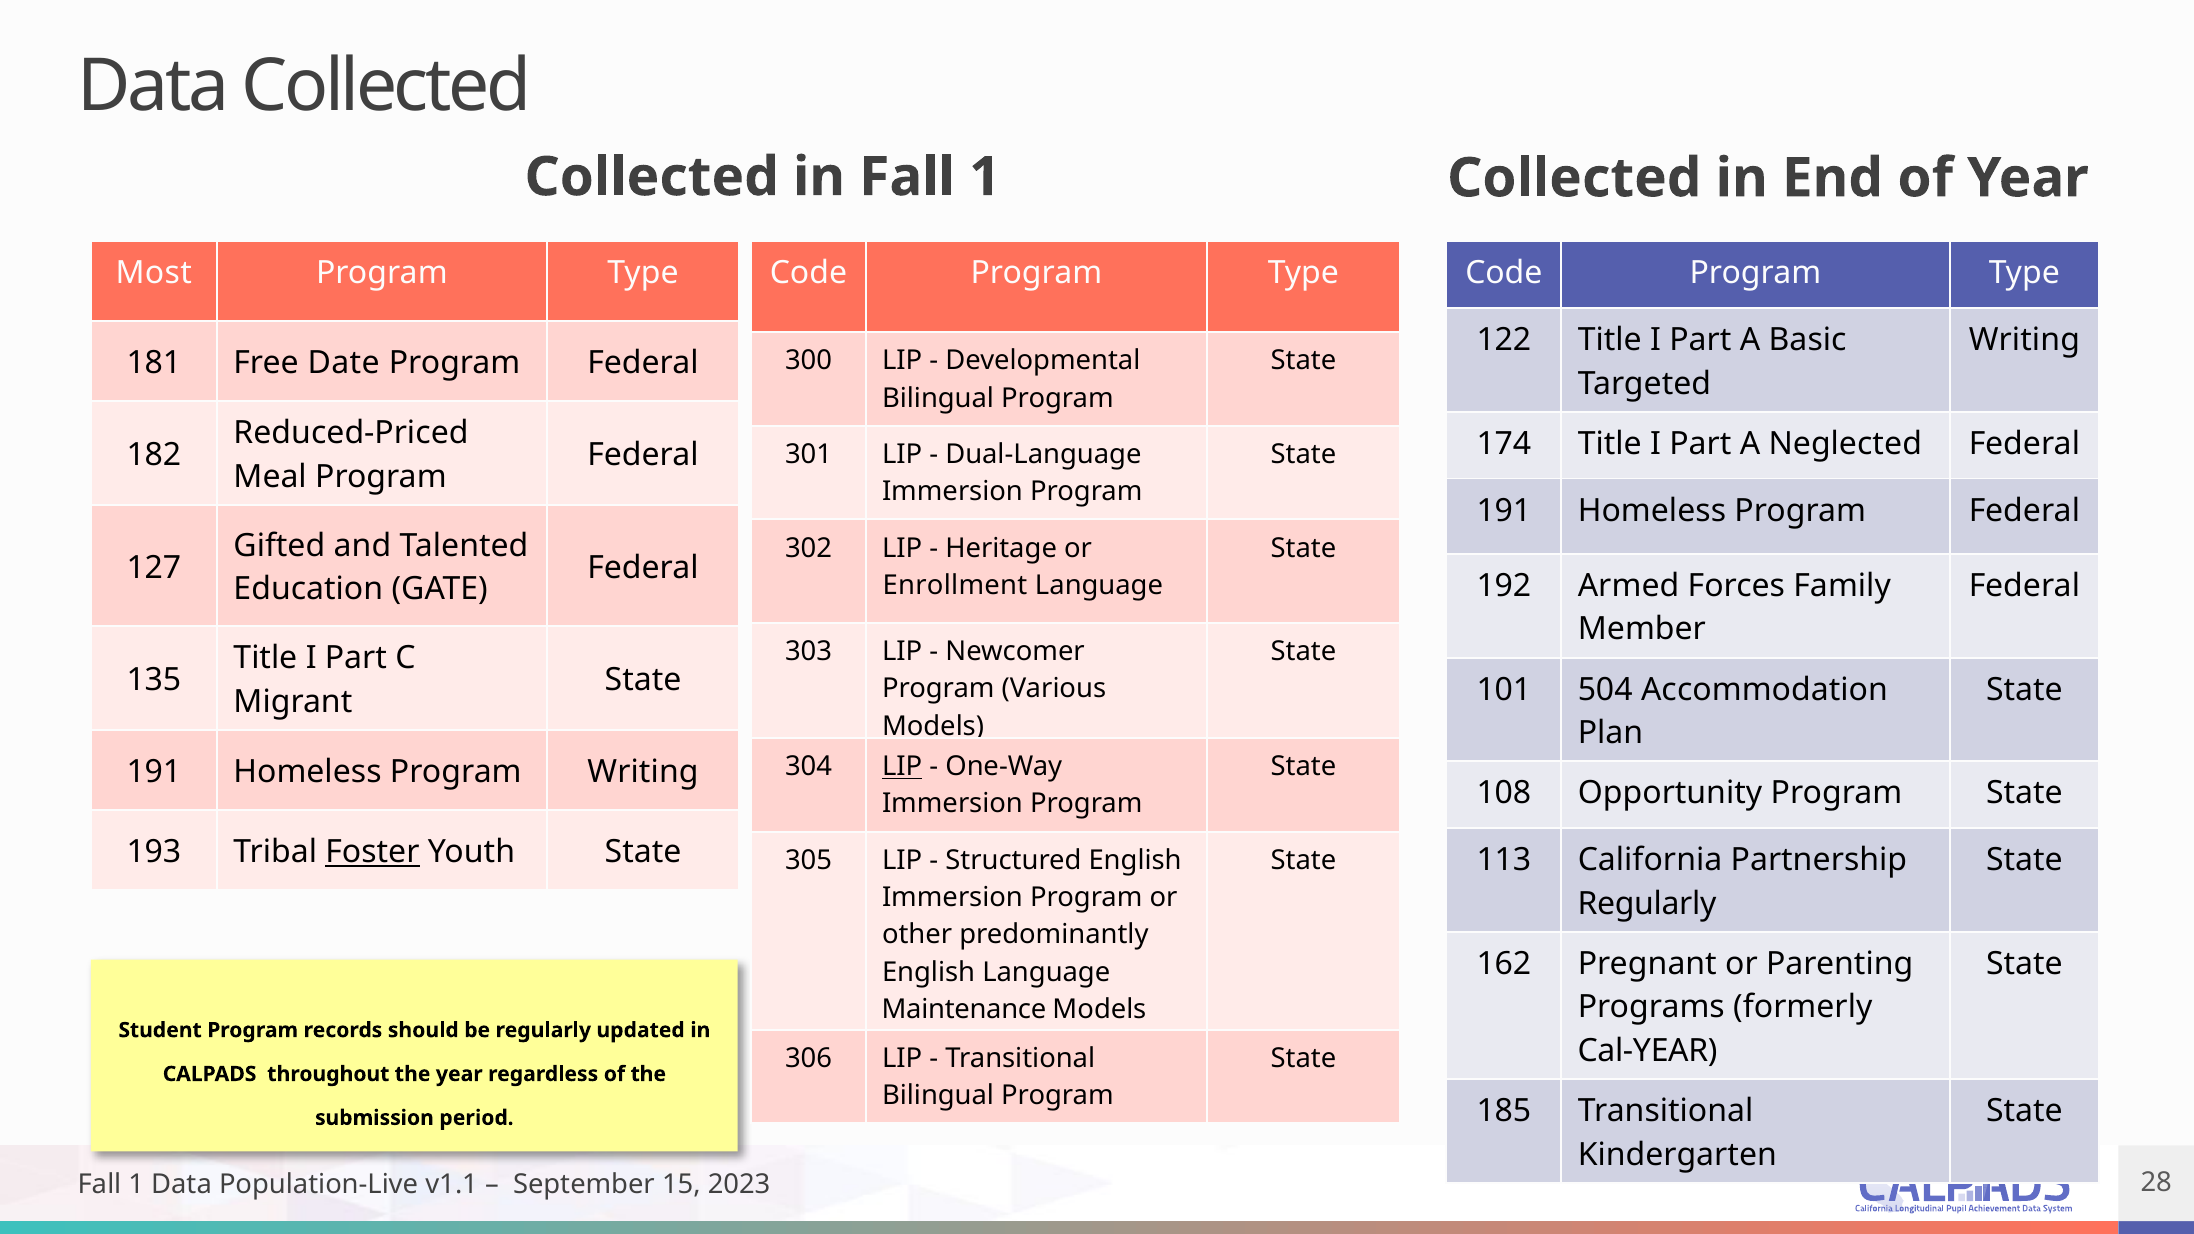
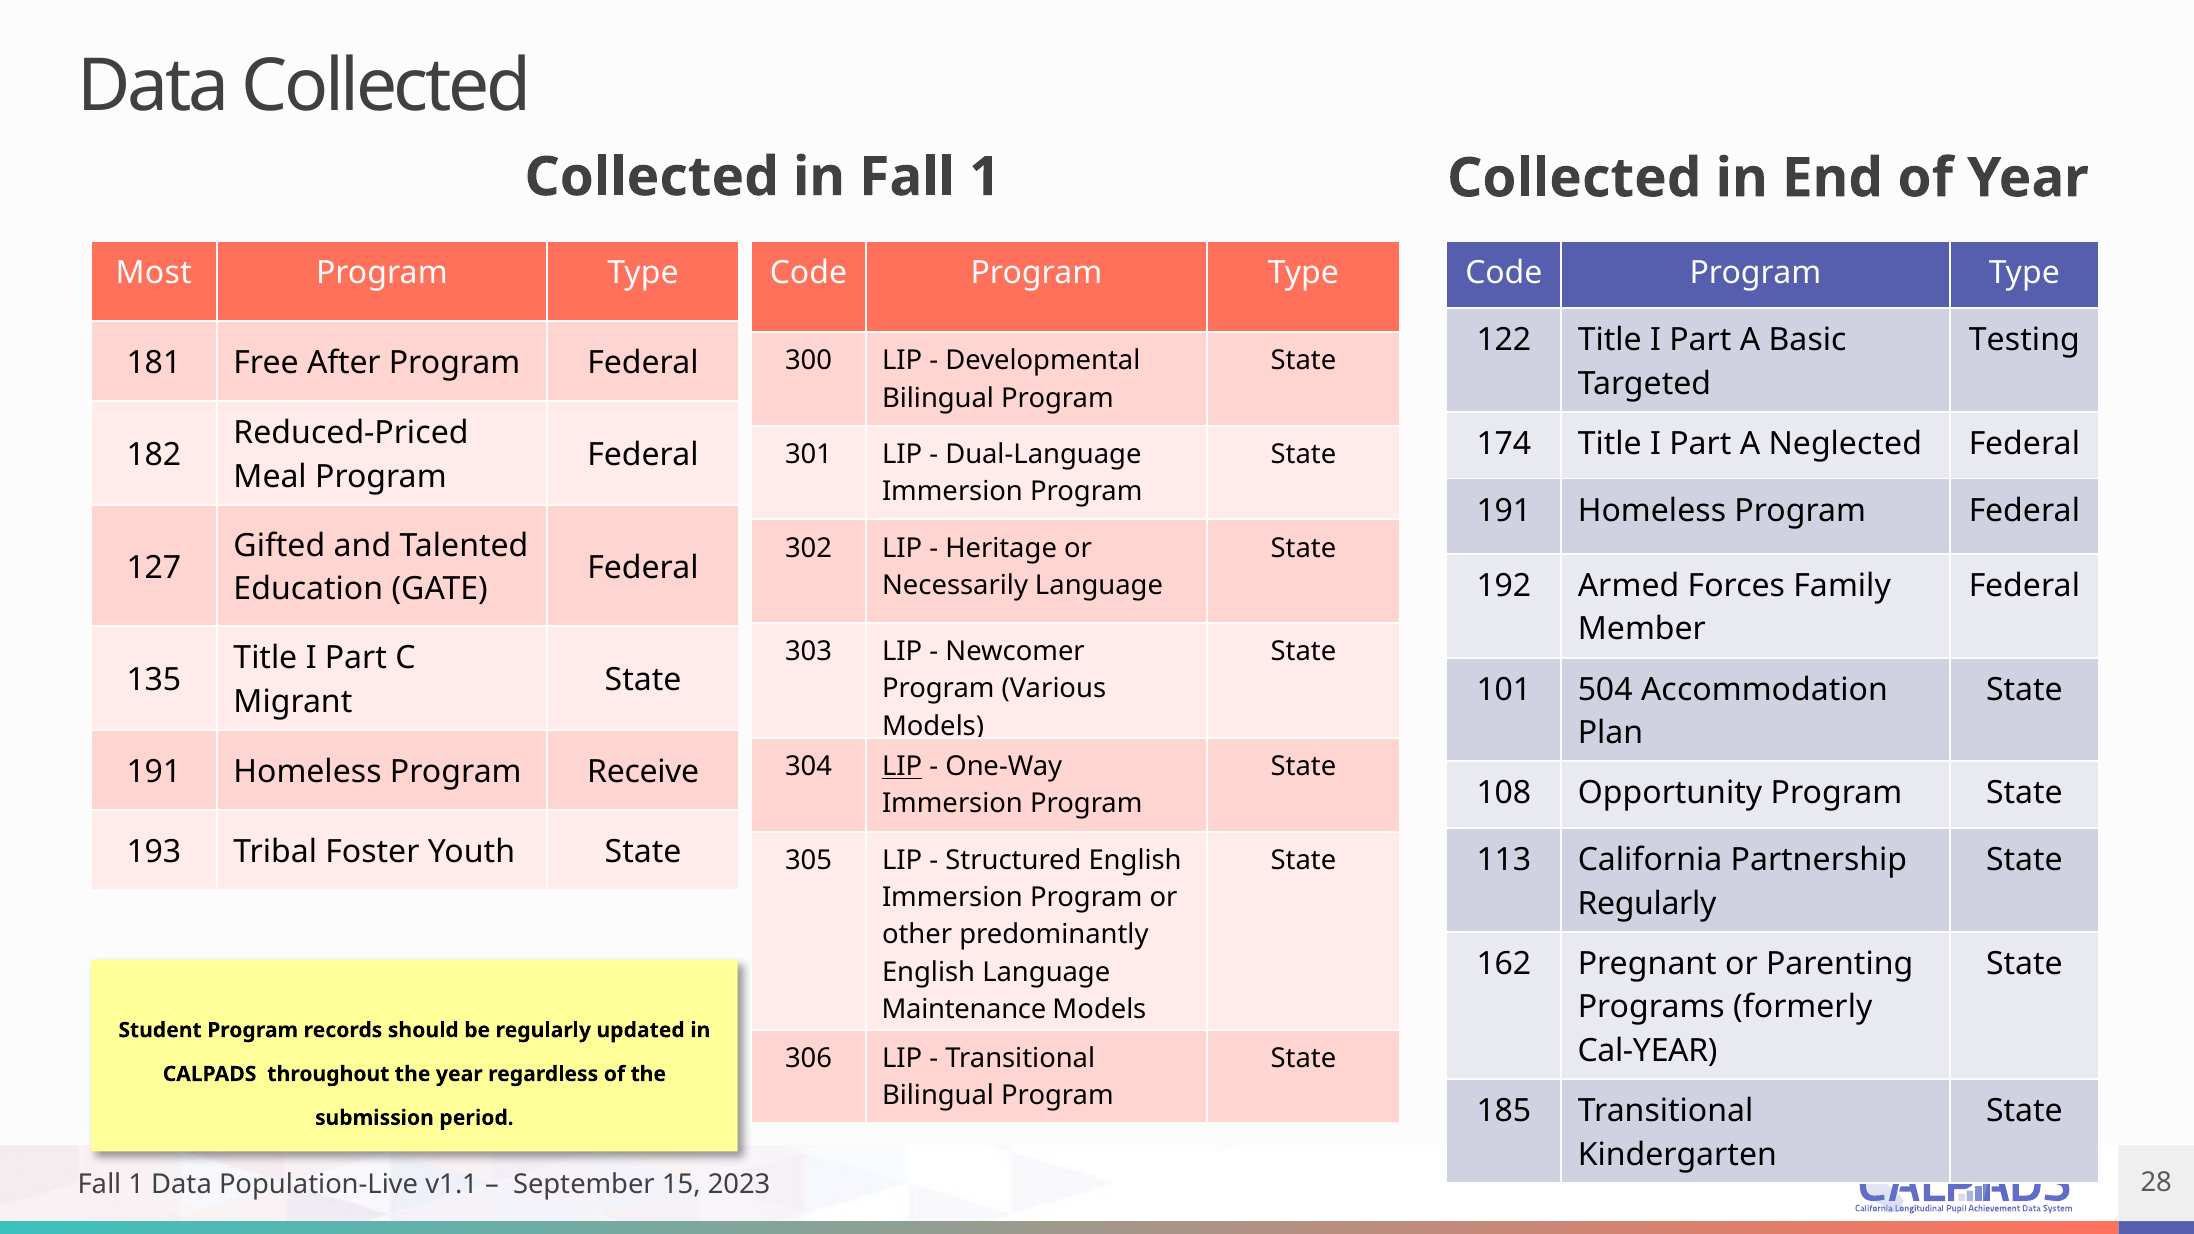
Writing: Writing -> Testing (2024, 340)
Date: Date -> After (344, 363)
Enrollment: Enrollment -> Necessarily (955, 585)
Program Writing: Writing -> Receive (643, 772)
Foster underline: present -> none (372, 852)
